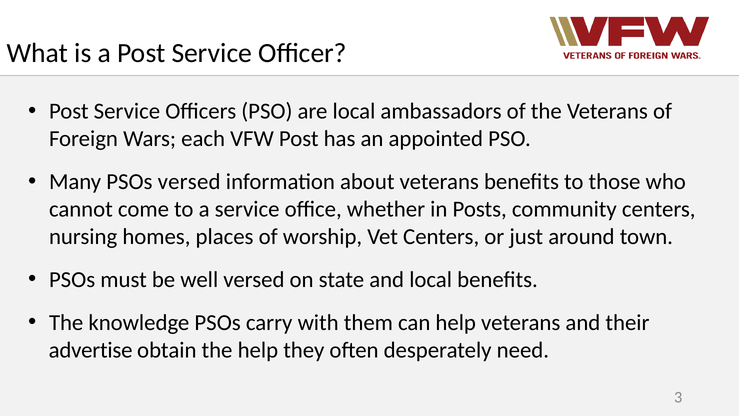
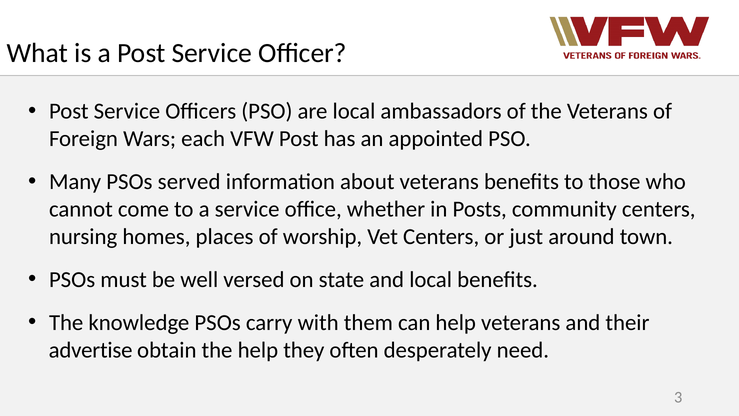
PSOs versed: versed -> served (189, 182)
